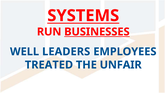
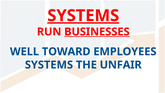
SYSTEMS underline: none -> present (83, 16)
LEADERS: LEADERS -> TOWARD (66, 52)
TREATED: TREATED -> SYSTEMS (49, 65)
